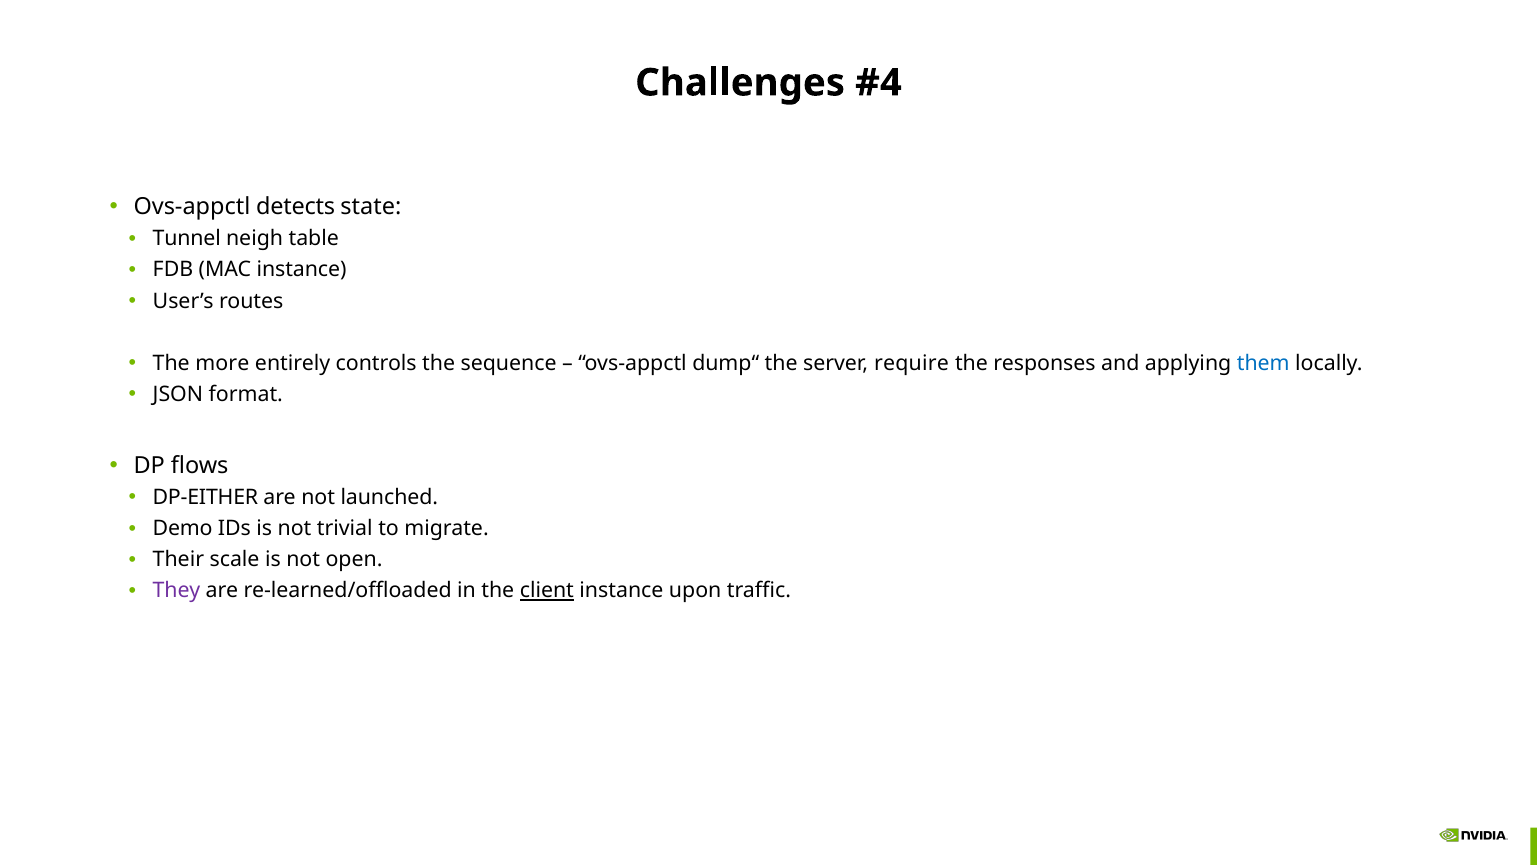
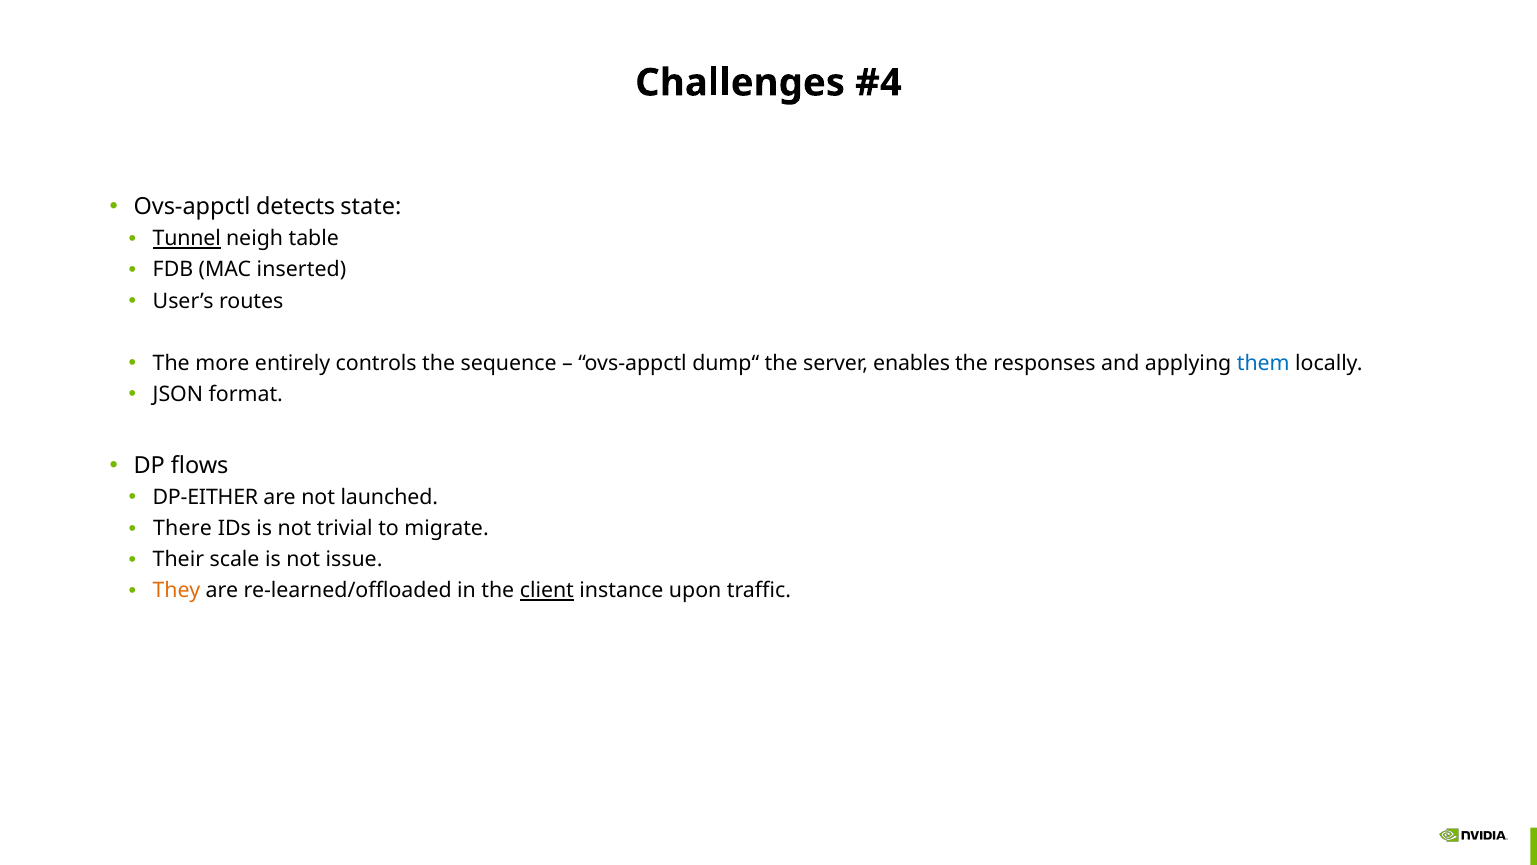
Tunnel underline: none -> present (187, 239)
MAC instance: instance -> inserted (302, 270)
require: require -> enables (912, 363)
Demo: Demo -> There (182, 529)
open: open -> issue (354, 560)
They colour: purple -> orange (177, 591)
